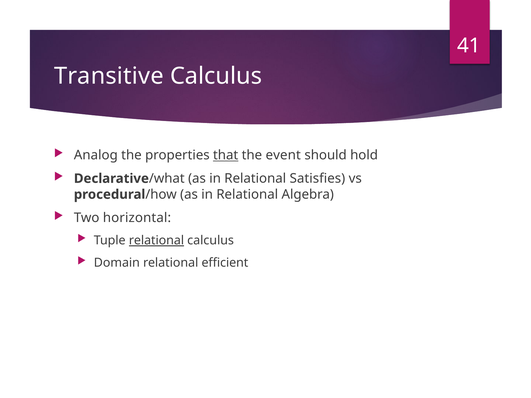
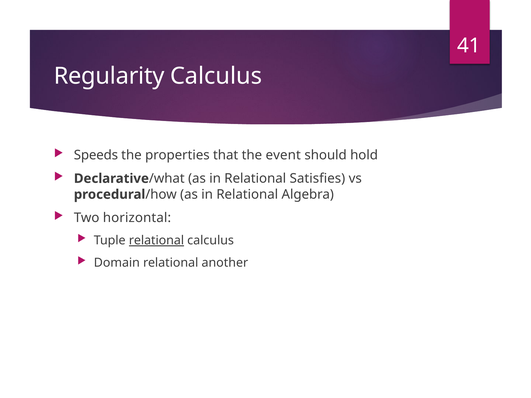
Transitive: Transitive -> Regularity (109, 76)
Analog: Analog -> Speeds (96, 155)
that underline: present -> none (226, 155)
efficient: efficient -> another (225, 263)
